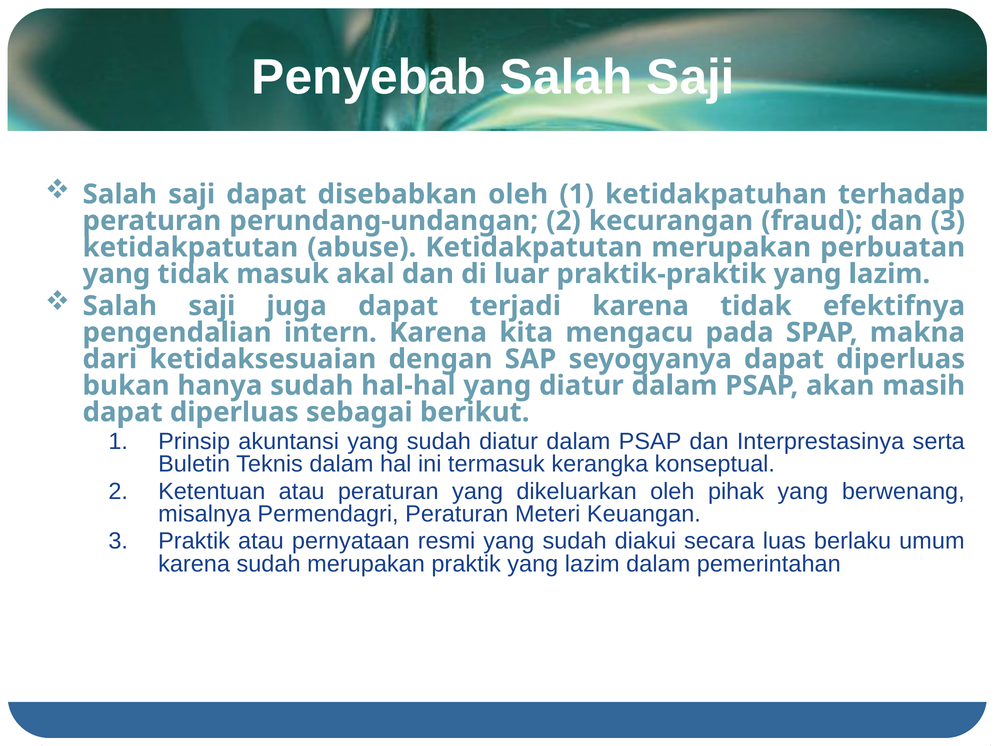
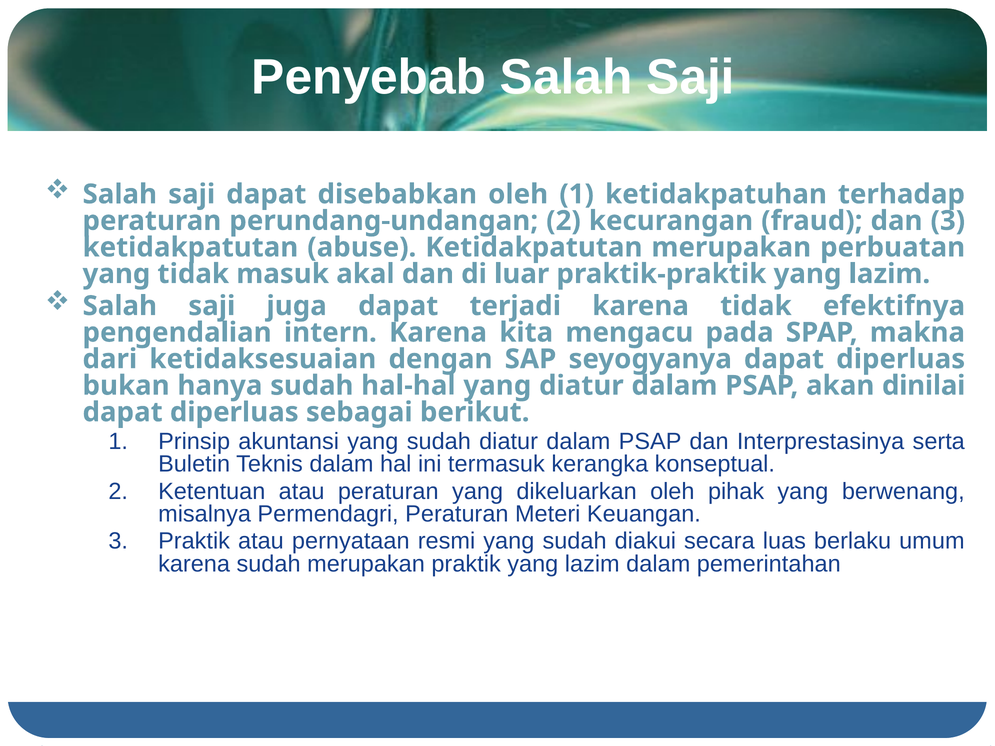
masih: masih -> dinilai (924, 386)
